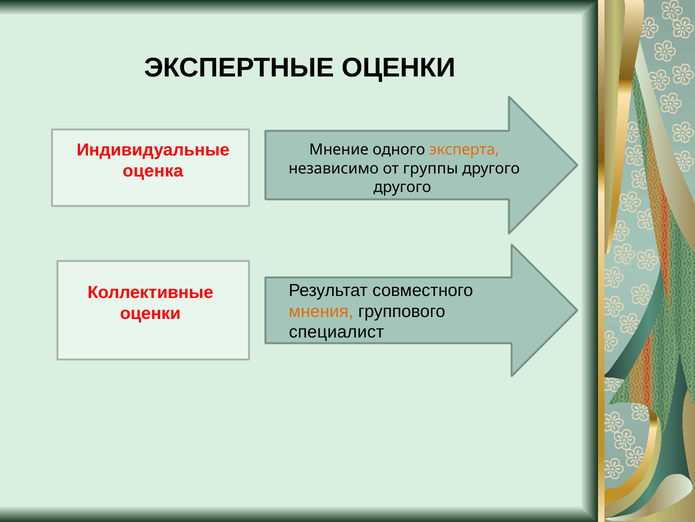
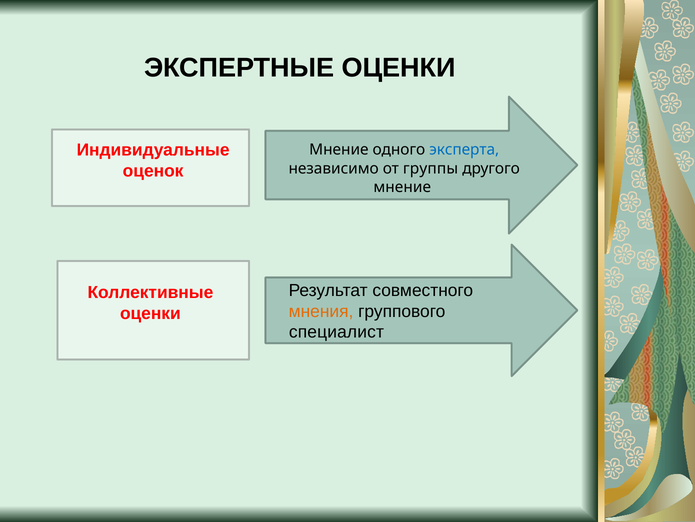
эксперта colour: orange -> blue (464, 150)
оценка: оценка -> оценок (153, 171)
другого: другого -> мнение (402, 187)
